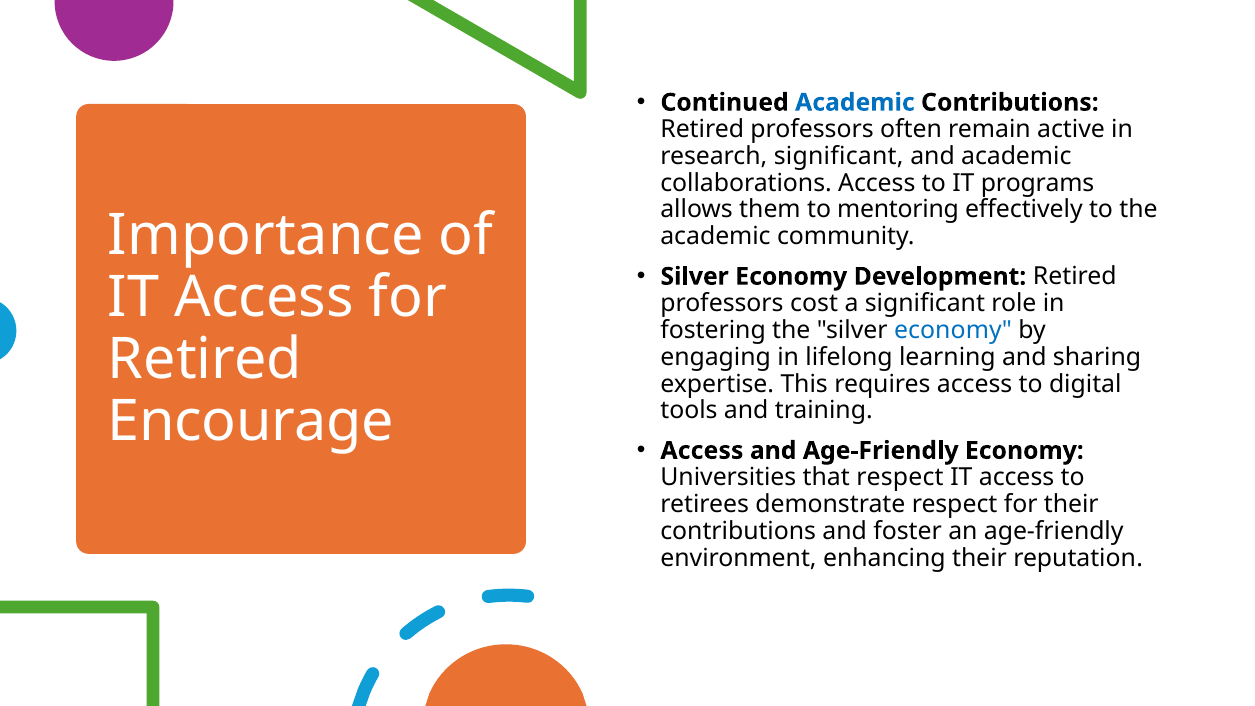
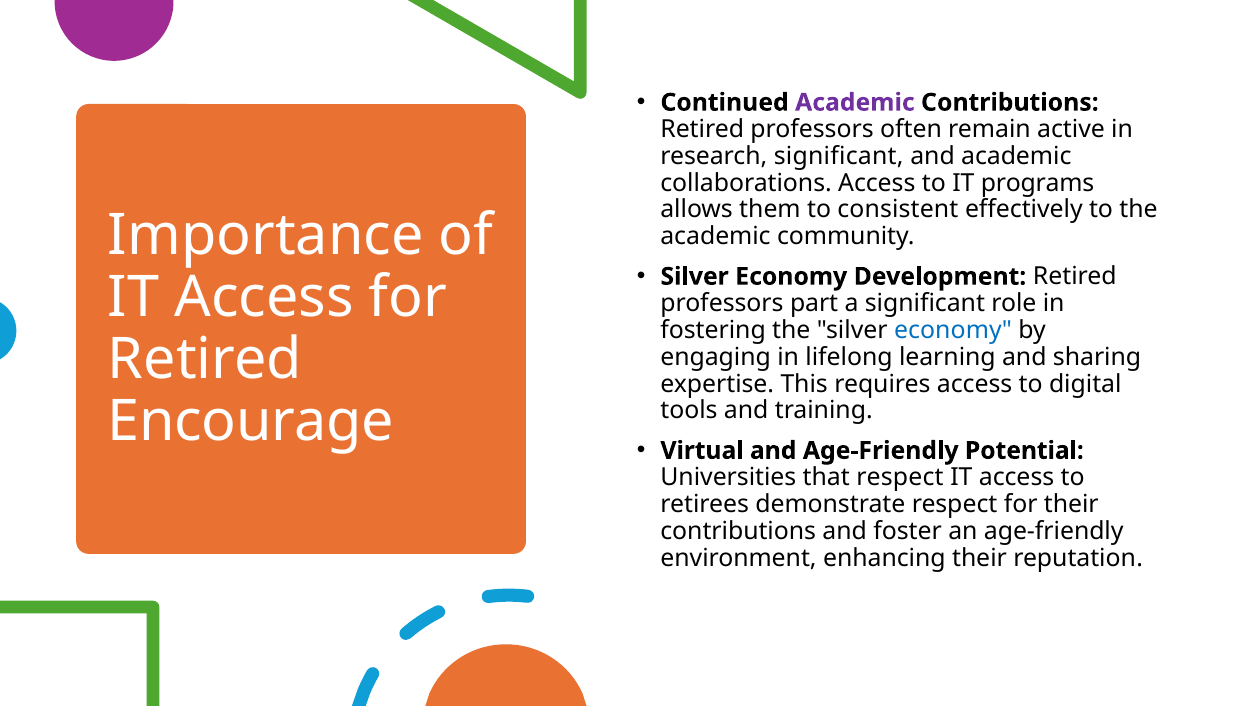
Academic colour: blue -> purple (855, 102)
mentoring: mentoring -> consistent (898, 210)
cost: cost -> part (814, 303)
Access: Access -> Virtual (702, 451)
Age-Friendly Economy: Economy -> Potential (1024, 451)
